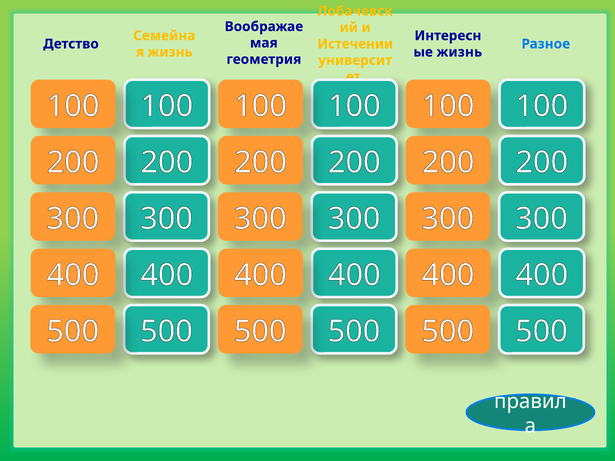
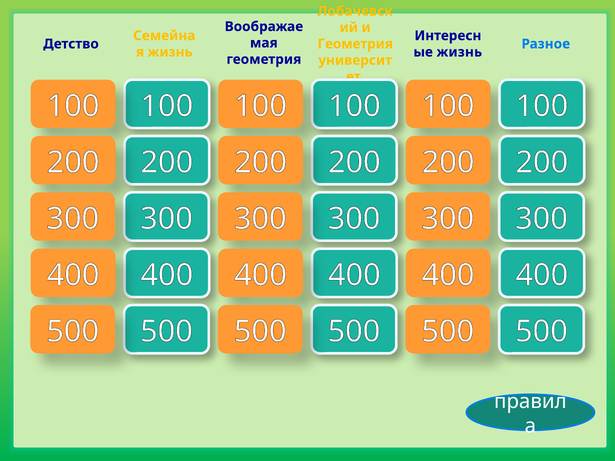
Истечении: Истечении -> Геометрия (355, 44)
